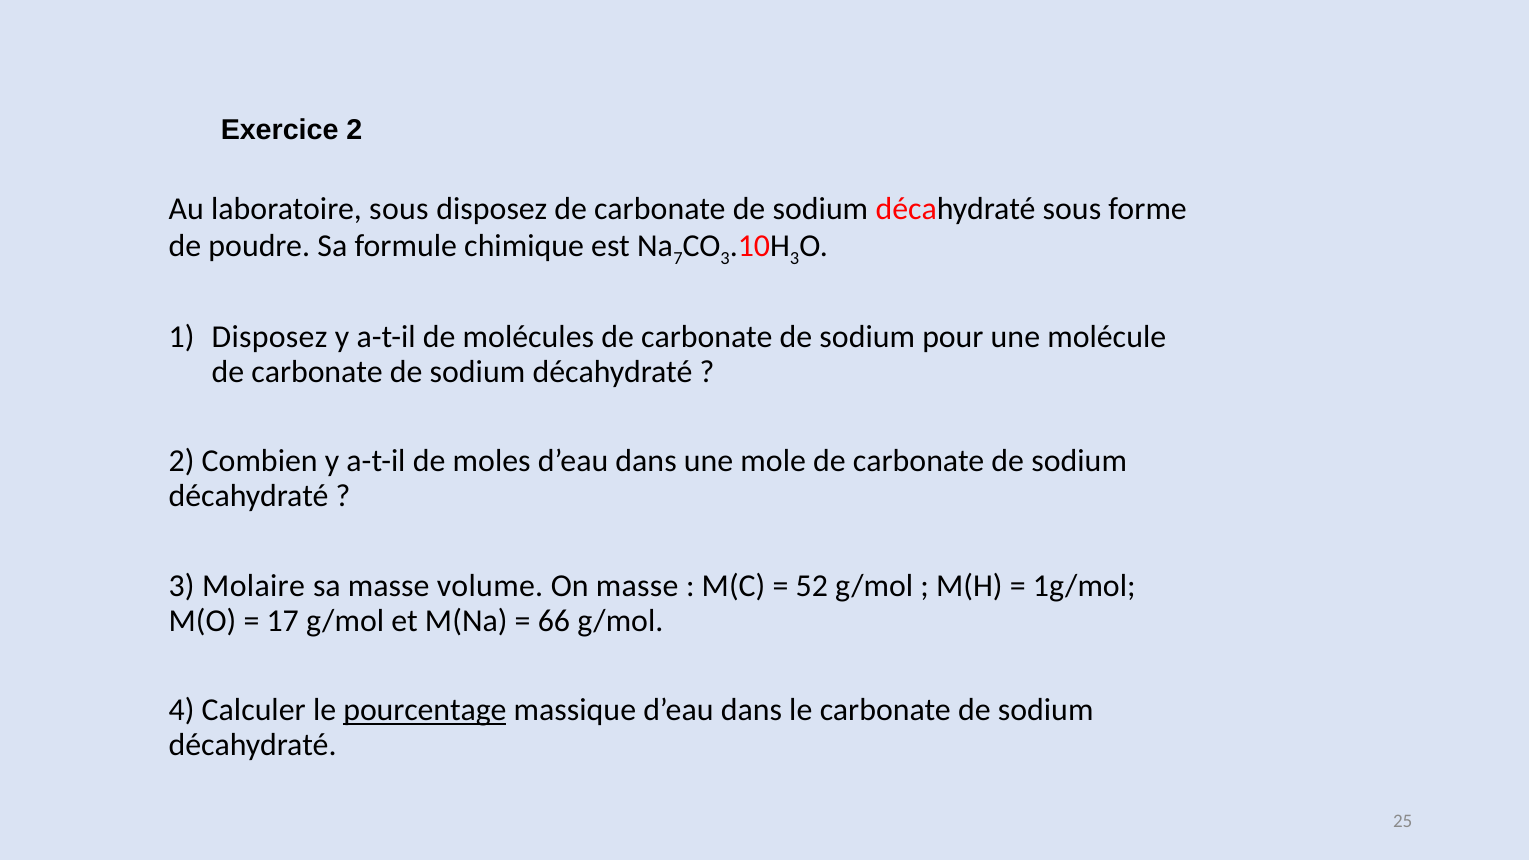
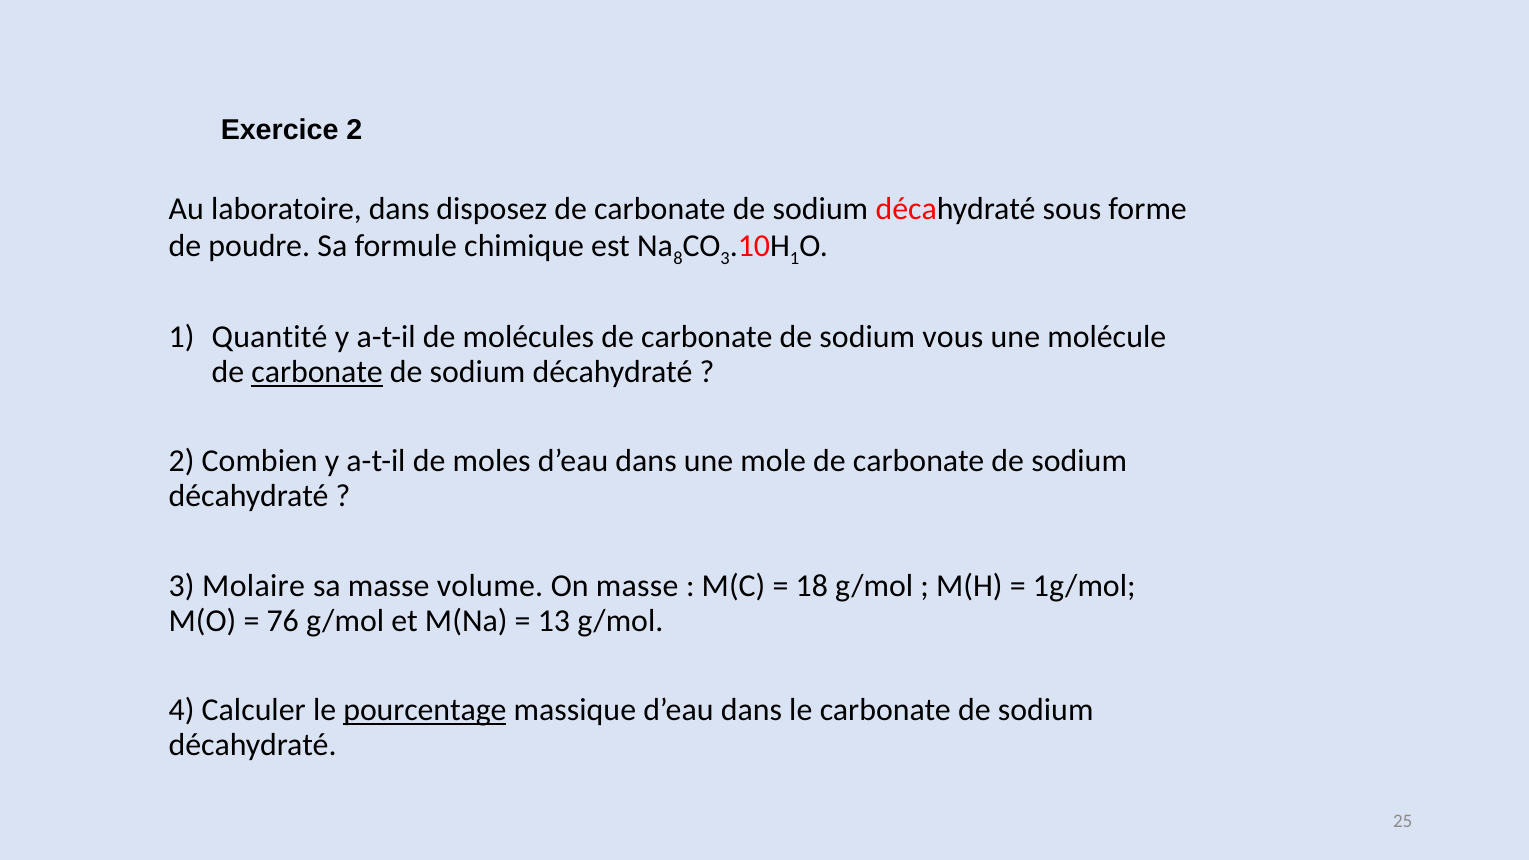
laboratoire sous: sous -> dans (399, 209)
7: 7 -> 8 (678, 258)
3: 3 -> 1 (795, 258)
Disposez: Disposez -> Quantité (270, 337)
pour: pour -> vous (953, 337)
carbonate underline: none -> present (317, 372)
52: 52 -> 18 (812, 586)
17: 17 -> 76 (283, 621)
66: 66 -> 13 (554, 621)
